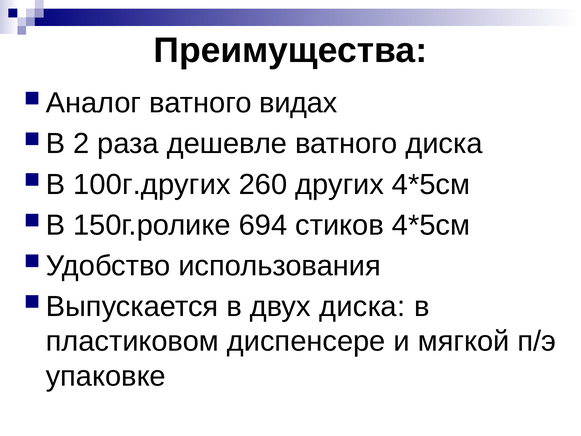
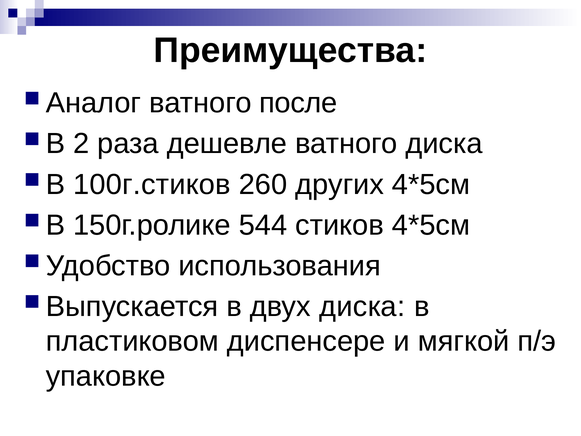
видах: видах -> после (298, 103)
100г.других: 100г.других -> 100г.стиков (152, 184)
694: 694 -> 544 (263, 225)
